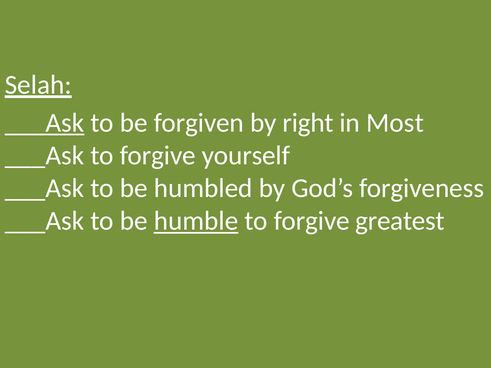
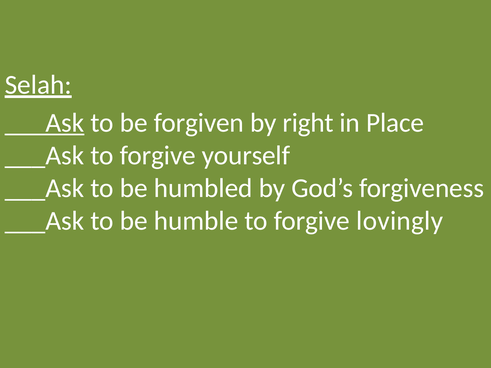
Most: Most -> Place (395, 123)
humble underline: present -> none (196, 221)
greatest: greatest -> lovingly (400, 221)
